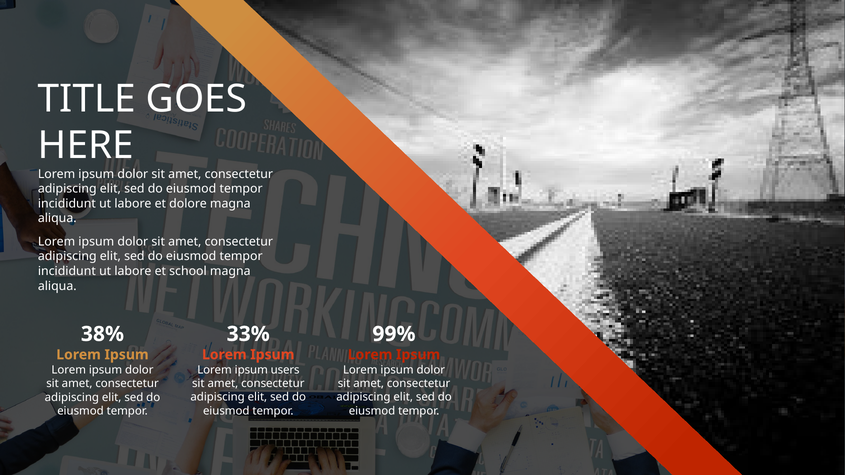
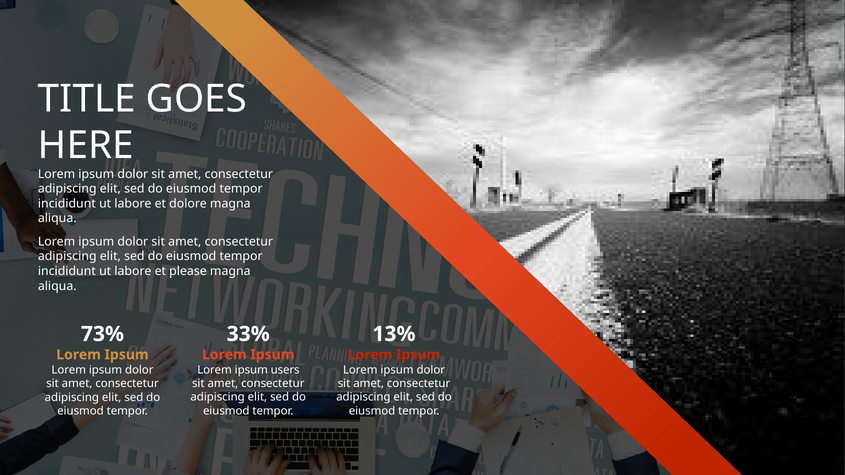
school: school -> please (188, 271)
99%: 99% -> 13% (394, 334)
38%: 38% -> 73% (102, 334)
